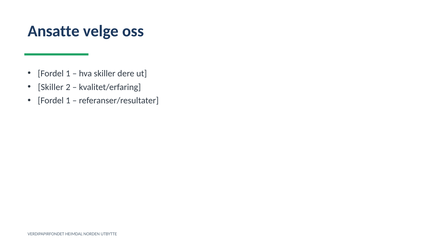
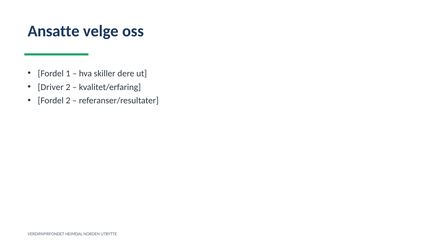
Skiller: Skiller -> Driver (51, 87)
1: 1 -> 2 (68, 101)
